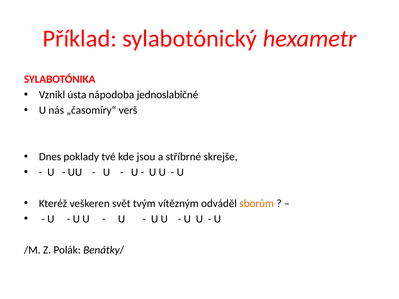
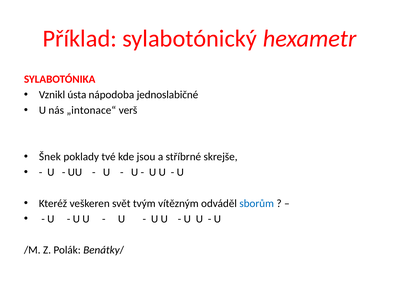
„časomíry“: „časomíry“ -> „intonace“ (91, 110)
Dnes: Dnes -> Šnek (50, 157)
sborům colour: orange -> blue (257, 204)
